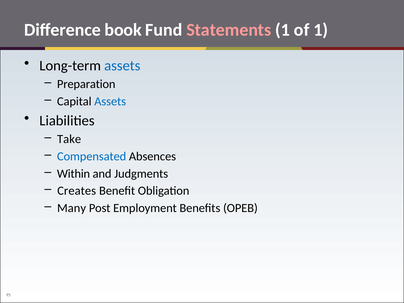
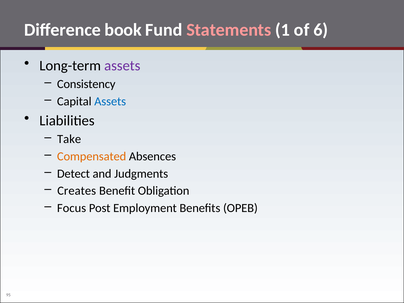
of 1: 1 -> 6 (321, 30)
assets colour: blue -> purple (122, 66)
Preparation: Preparation -> Consistency (86, 84)
Compensated colour: blue -> orange (92, 156)
Within: Within -> Detect (73, 174)
Many: Many -> Focus (72, 208)
